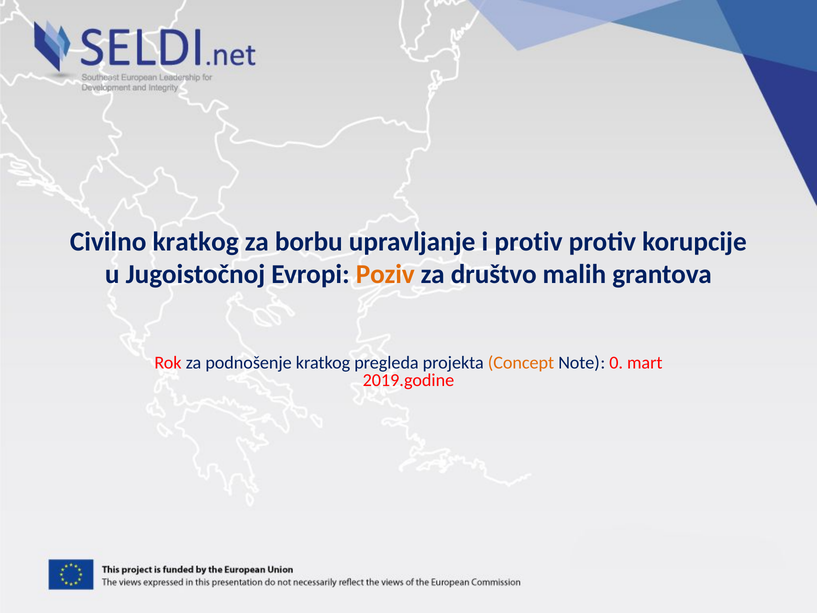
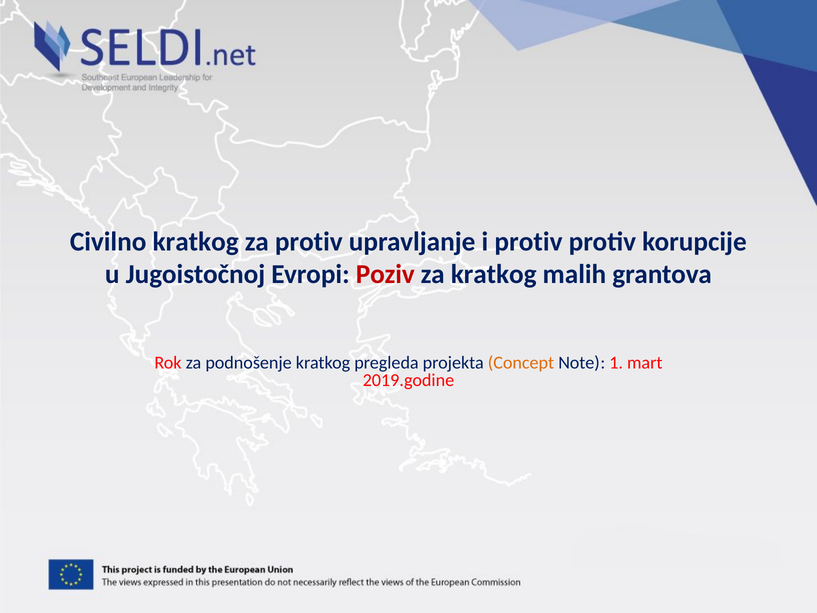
za borbu: borbu -> protiv (309, 242)
Poziv colour: orange -> red (385, 274)
za društvo: društvo -> kratkog (494, 274)
0: 0 -> 1 (616, 363)
